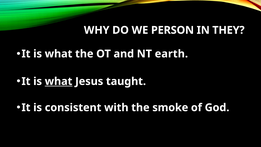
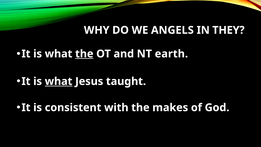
PERSON: PERSON -> ANGELS (172, 30)
the underline: none -> present (84, 54)
smoke: smoke -> makes (170, 107)
